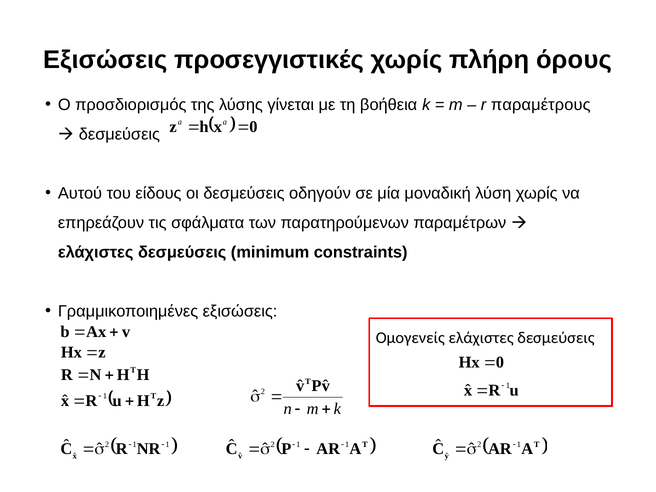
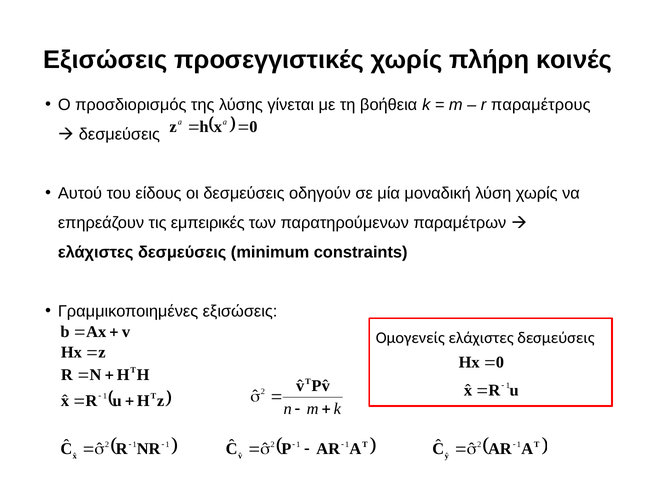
όρους: όρους -> κοινές (574, 60)
σφάλματα: σφάλματα -> εμπειρικές (208, 223)
